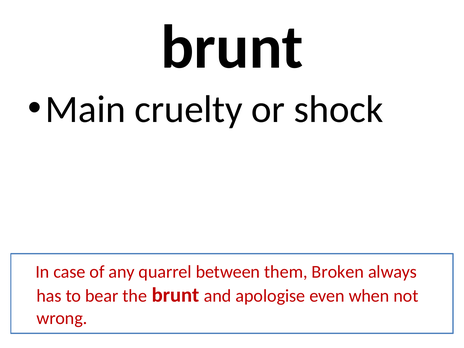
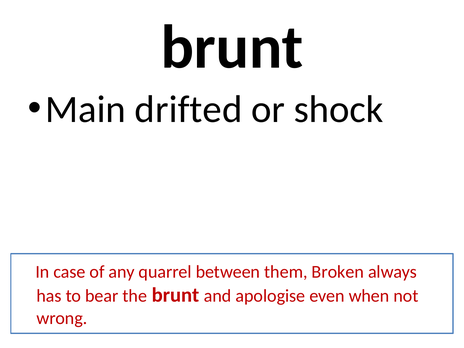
cruelty: cruelty -> drifted (188, 109)
